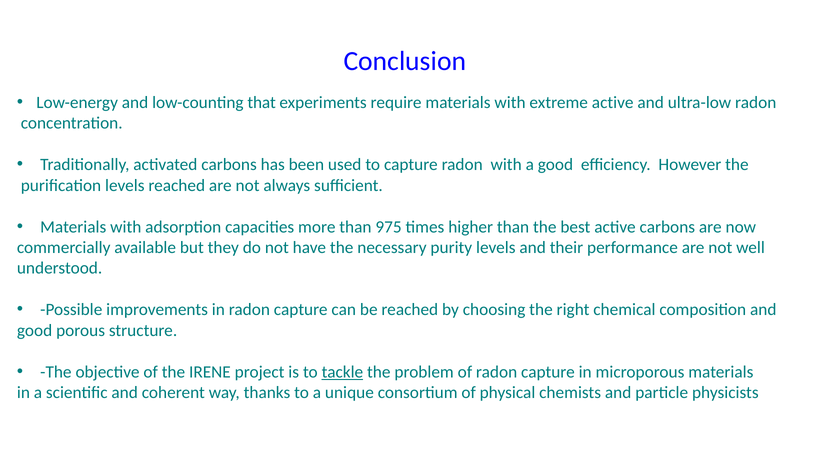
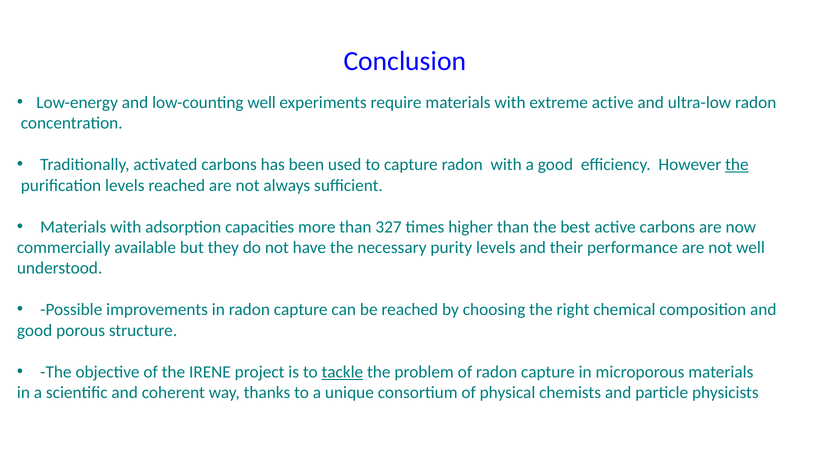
low-counting that: that -> well (262, 102)
the underline: none -> present (737, 165)
975: 975 -> 327 (389, 227)
